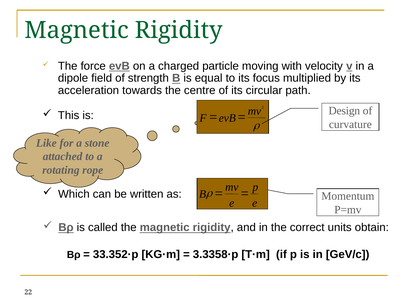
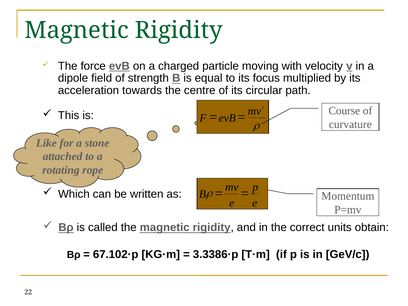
Design: Design -> Course (344, 111)
33.352·p: 33.352·p -> 67.102·p (116, 254)
3.3358·p: 3.3358·p -> 3.3386·p (216, 254)
